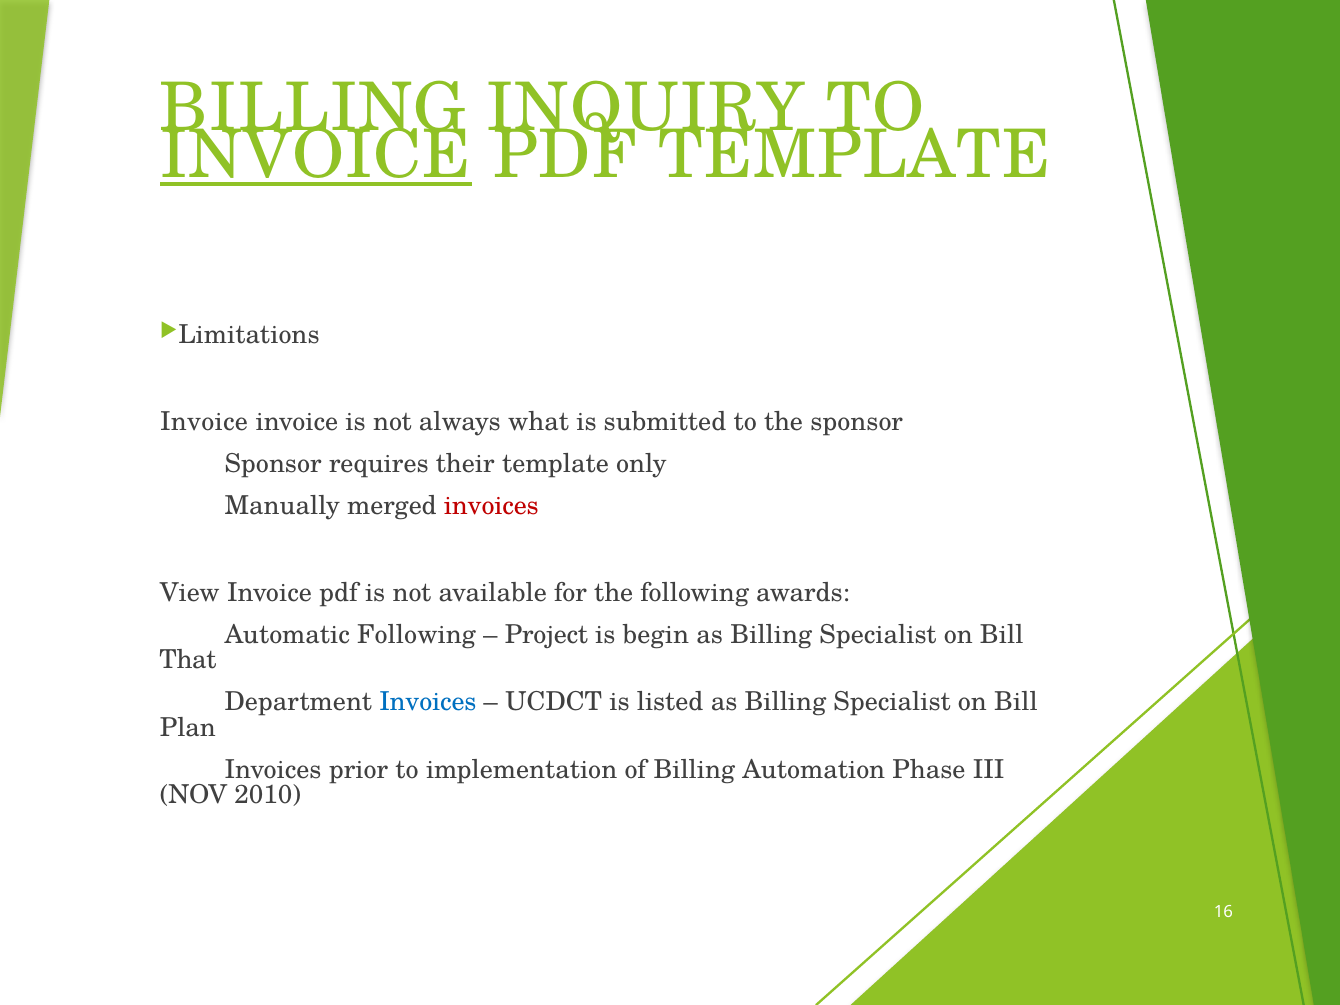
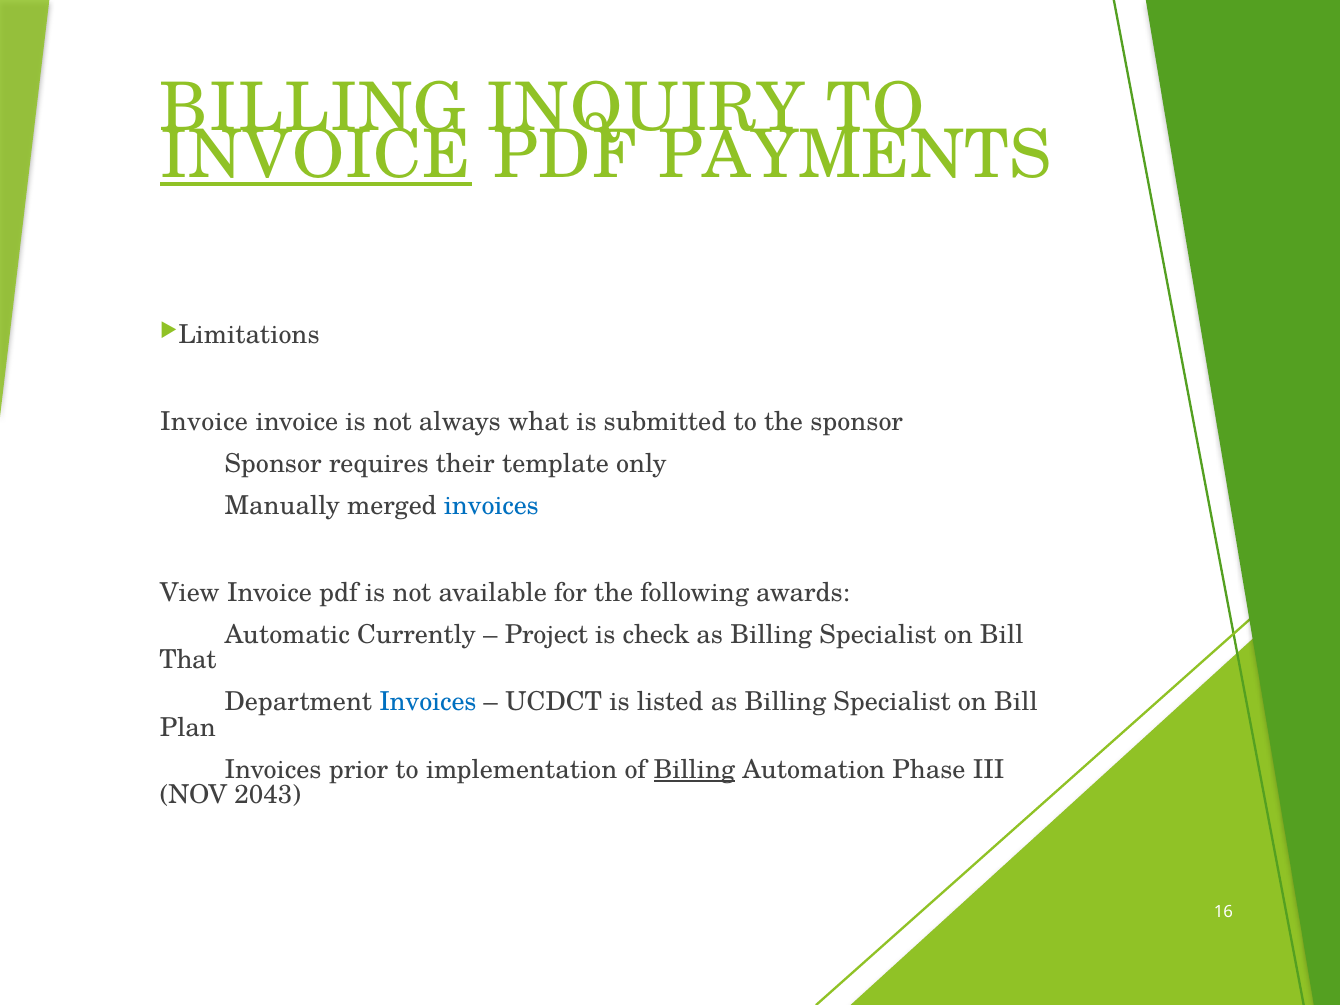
PDF TEMPLATE: TEMPLATE -> PAYMENTS (855, 155)
invoices colour: red -> blue (491, 506)
Automatic Following: Following -> Currently (417, 635)
begin: begin -> check (656, 635)
Billing underline: none -> present (694, 770)
2010: 2010 -> 2043 (268, 795)
